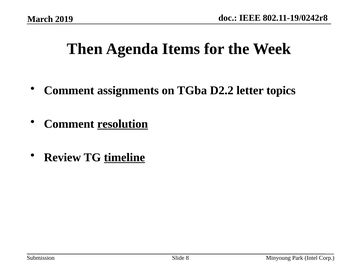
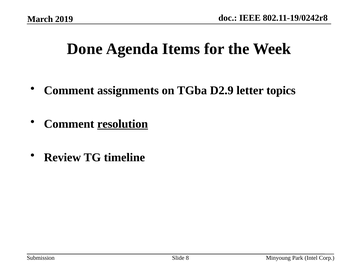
Then: Then -> Done (85, 49)
D2.2: D2.2 -> D2.9 (222, 90)
timeline underline: present -> none (124, 157)
